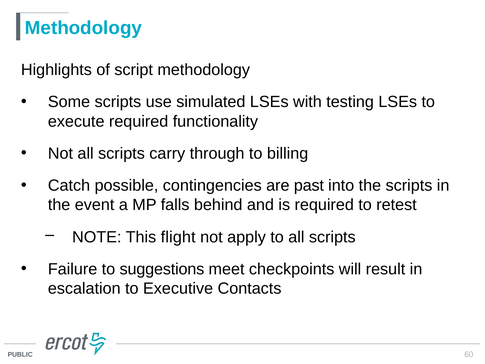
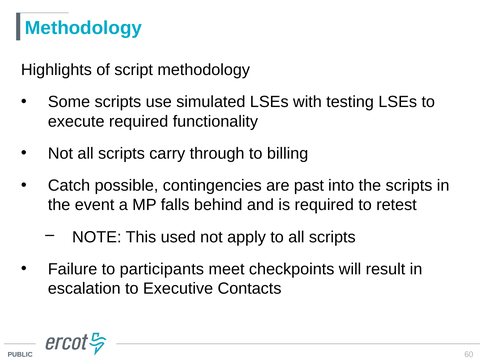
flight: flight -> used (178, 237)
suggestions: suggestions -> participants (162, 269)
